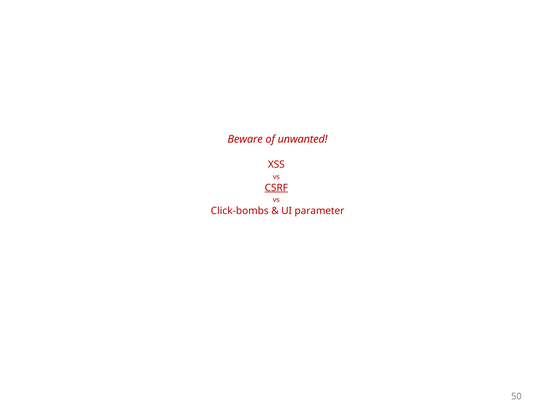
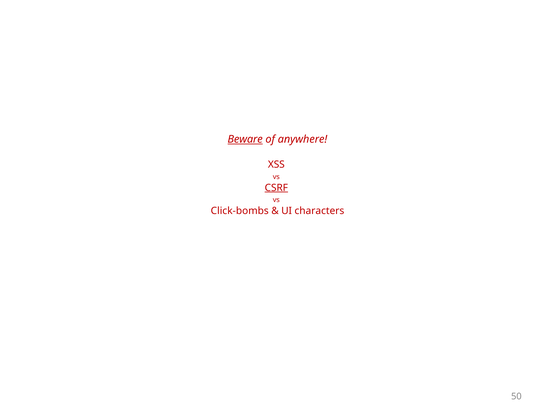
Beware underline: none -> present (245, 139)
unwanted: unwanted -> anywhere (303, 139)
parameter: parameter -> characters (319, 211)
